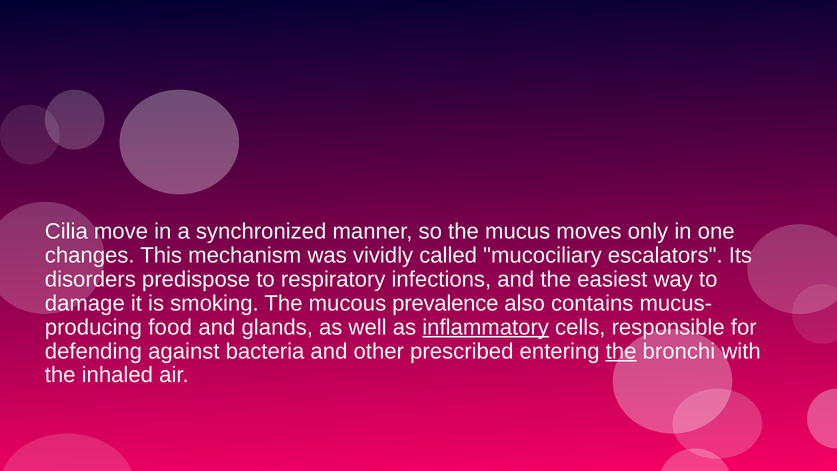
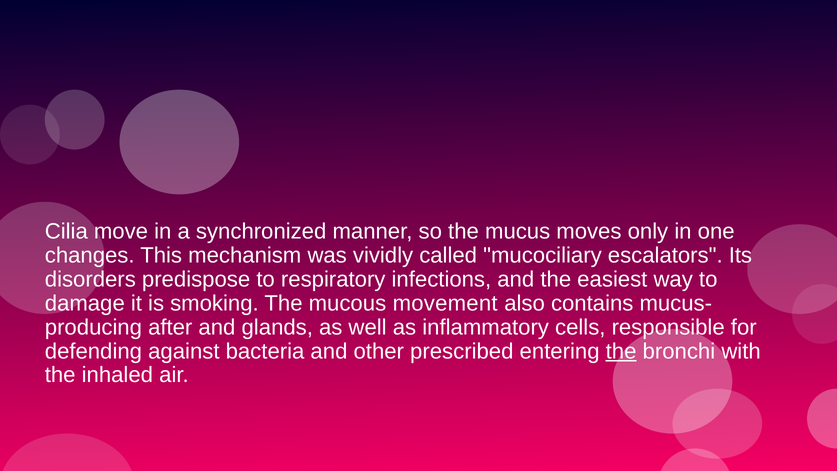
prevalence: prevalence -> movement (445, 303)
food: food -> after (170, 327)
inflammatory underline: present -> none (486, 327)
